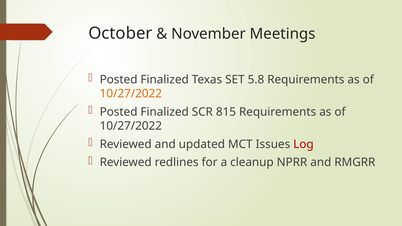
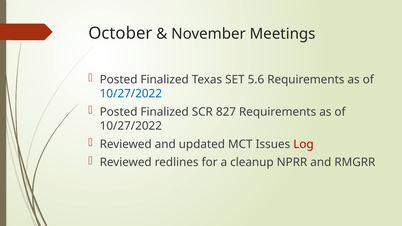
5.8: 5.8 -> 5.6 (256, 80)
10/27/2022 colour: orange -> blue (131, 94)
815: 815 -> 827 (226, 112)
